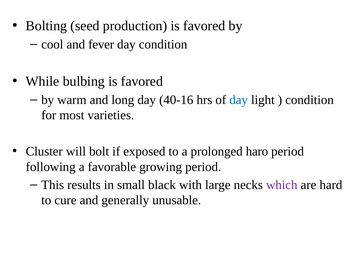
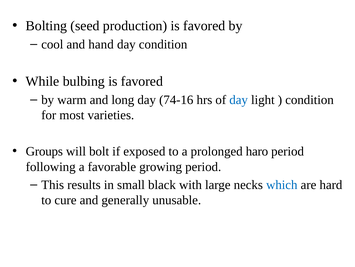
fever: fever -> hand (101, 44)
40-16: 40-16 -> 74-16 (176, 100)
Cluster: Cluster -> Groups (44, 151)
which colour: purple -> blue (282, 184)
